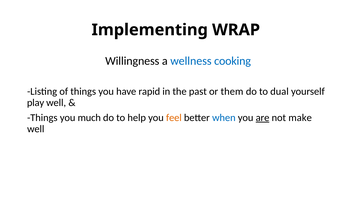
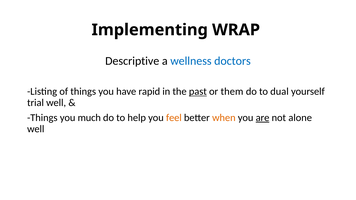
Willingness: Willingness -> Descriptive (132, 61)
cooking: cooking -> doctors (232, 61)
past underline: none -> present (198, 92)
play: play -> trial (36, 103)
when colour: blue -> orange (224, 118)
make: make -> alone (300, 118)
